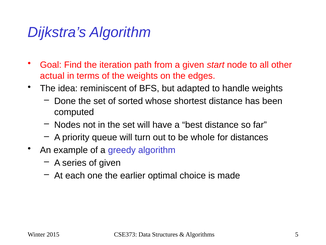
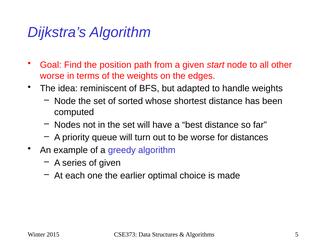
iteration: iteration -> position (115, 65)
actual: actual -> worse (52, 76)
Done: Done -> Node (65, 101)
be whole: whole -> worse (203, 137)
